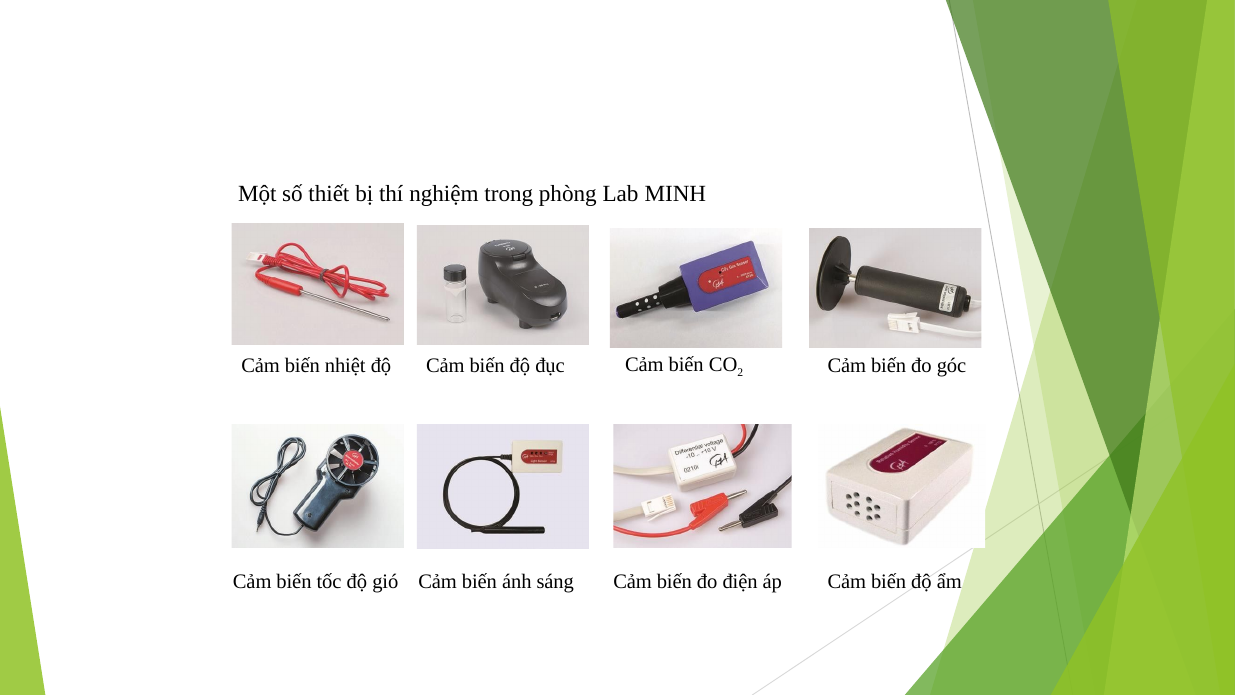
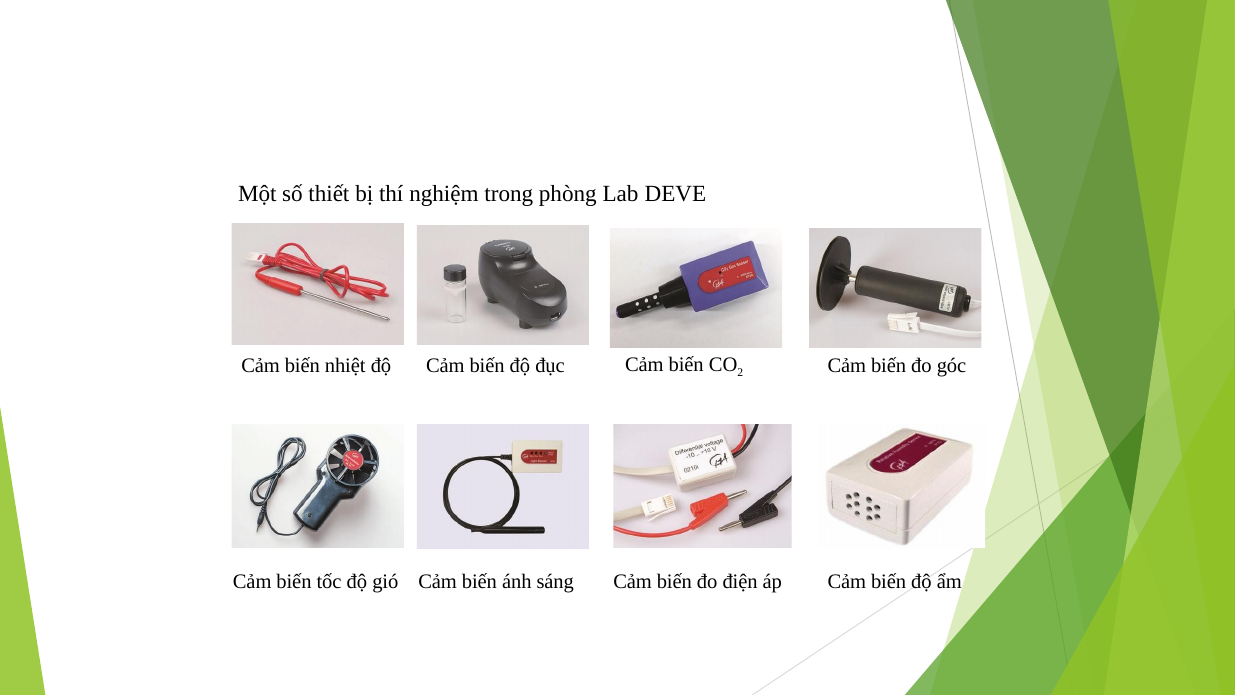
MINH: MINH -> DEVE (675, 194)
